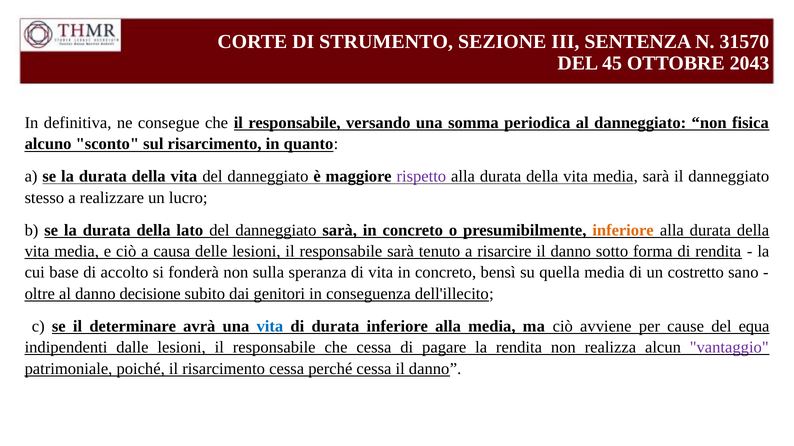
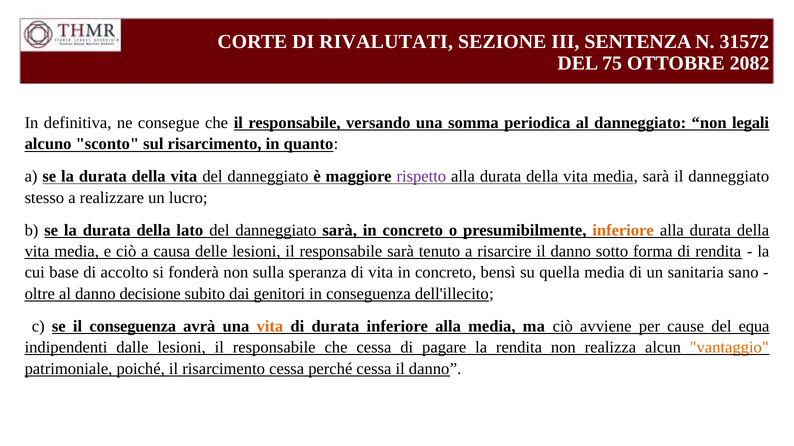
STRUMENTO: STRUMENTO -> RIVALUTATI (386, 42)
31570: 31570 -> 31572 (744, 42)
45: 45 -> 75 (612, 63)
2043: 2043 -> 2082 (750, 63)
fisica: fisica -> legali (751, 123)
costretto: costretto -> sanitaria (696, 273)
il determinare: determinare -> conseguenza (133, 327)
vita colour: blue -> orange (270, 327)
vantaggio colour: purple -> orange (729, 348)
